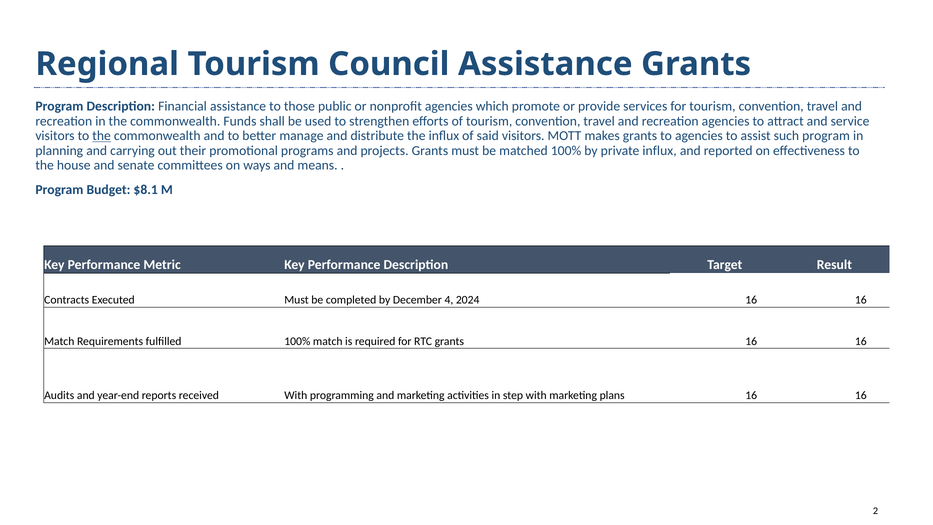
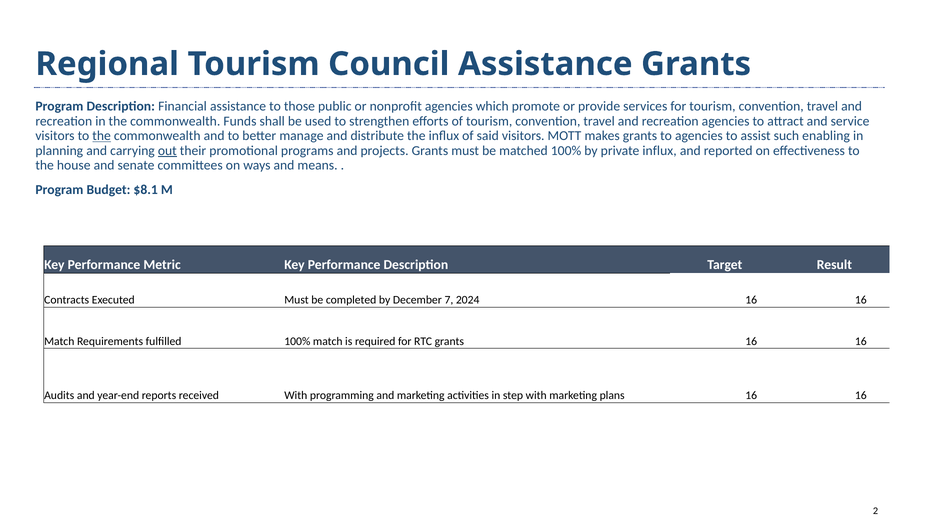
such program: program -> enabling (826, 136)
out underline: none -> present (167, 150)
4: 4 -> 7 (449, 300)
